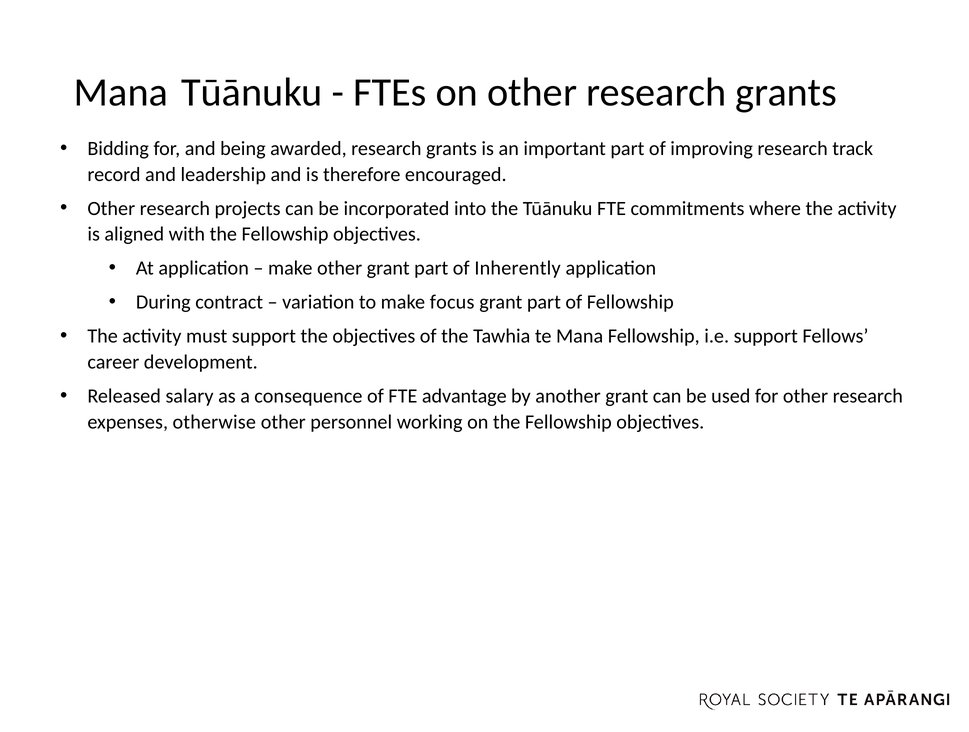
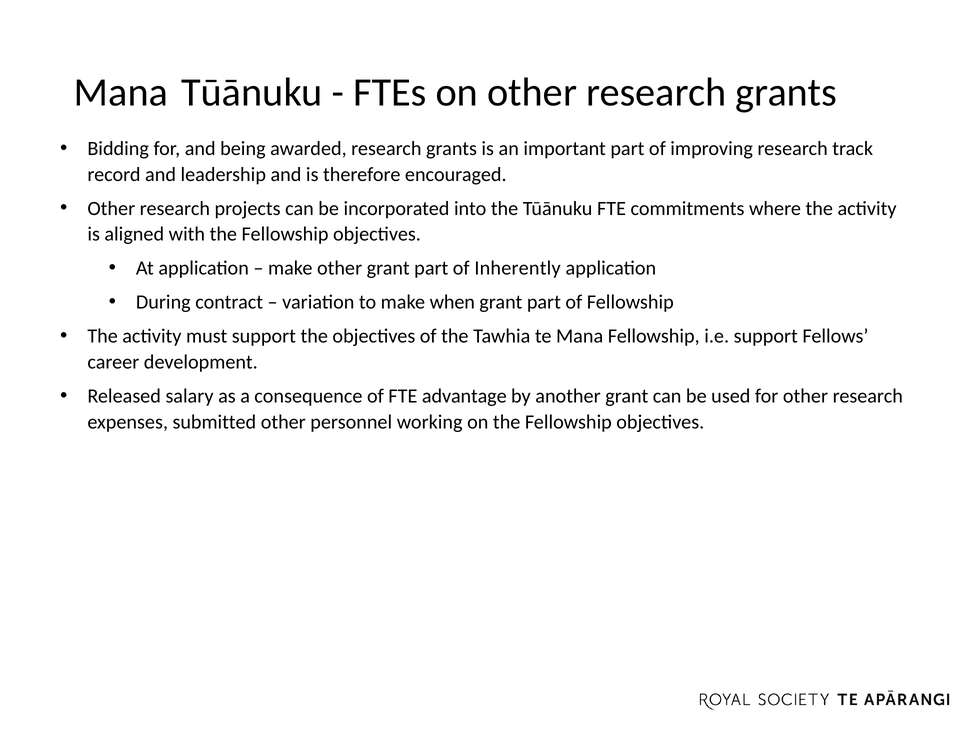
focus: focus -> when (452, 302)
otherwise: otherwise -> submitted (214, 422)
